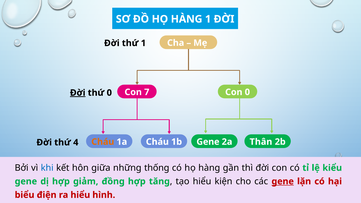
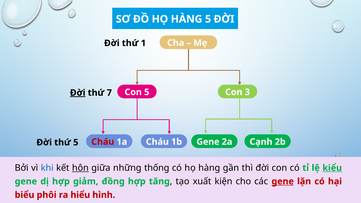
HÀNG 1: 1 -> 5 (208, 19)
Con 7: 7 -> 5 (147, 92)
Con 0: 0 -> 3 (247, 92)
thứ 0: 0 -> 7 (109, 93)
Cháu colour: orange -> red (103, 142)
Thân: Thân -> Cạnh (261, 142)
thứ 4: 4 -> 5 (76, 142)
hôn underline: none -> present (80, 168)
kiểu underline: none -> present (332, 168)
tạo hiểu: hiểu -> xuất (202, 181)
điện: điện -> phôi (47, 195)
